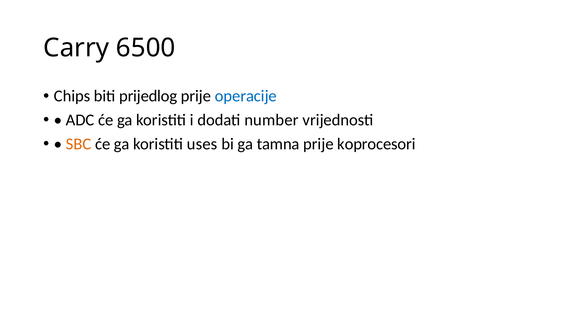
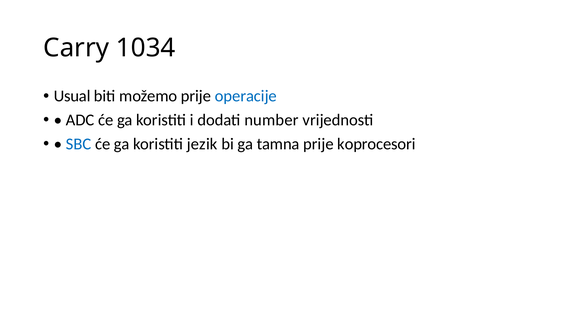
6500: 6500 -> 1034 (146, 48)
Chips: Chips -> Usual (72, 96)
prijedlog: prijedlog -> možemo (148, 96)
SBC colour: orange -> blue (79, 144)
uses: uses -> jezik (202, 144)
